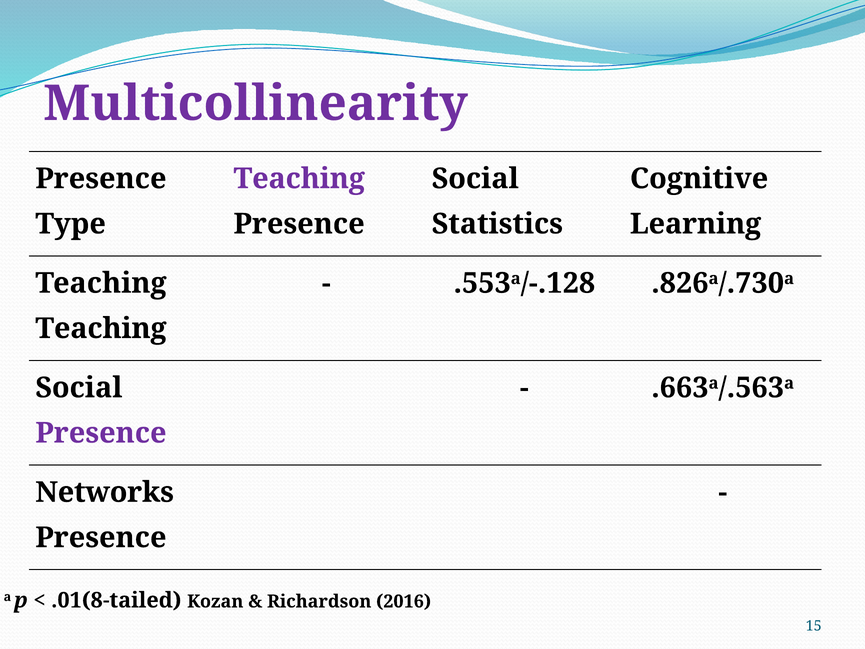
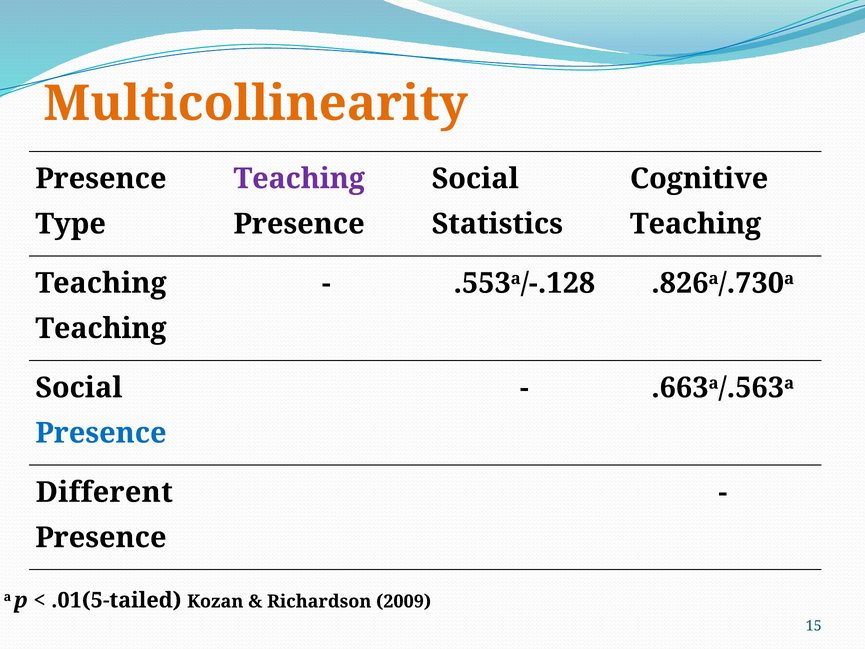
Multicollinearity colour: purple -> orange (256, 104)
Learning: Learning -> Teaching (696, 224)
Presence colour: purple -> blue (101, 433)
Networks: Networks -> Different (104, 492)
.01(8-tailed: .01(8-tailed -> .01(5-tailed (116, 600)
2016: 2016 -> 2009 (404, 601)
